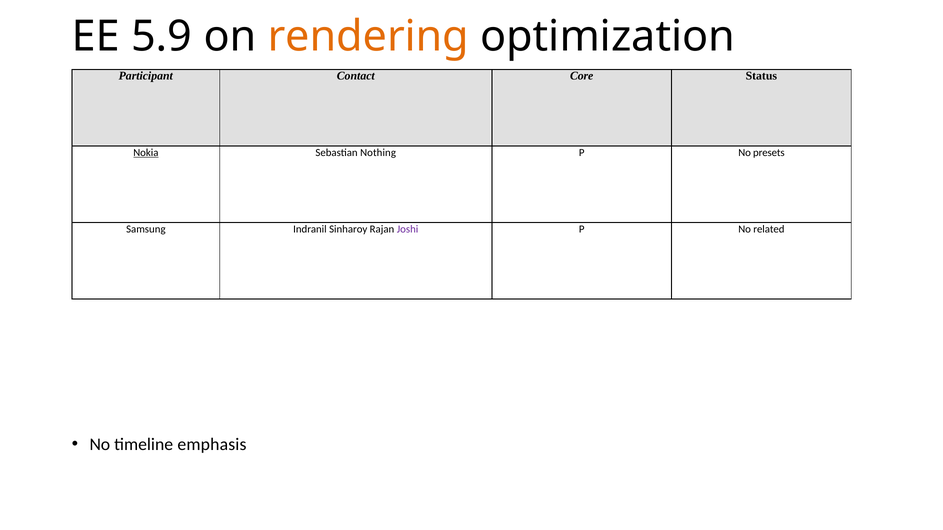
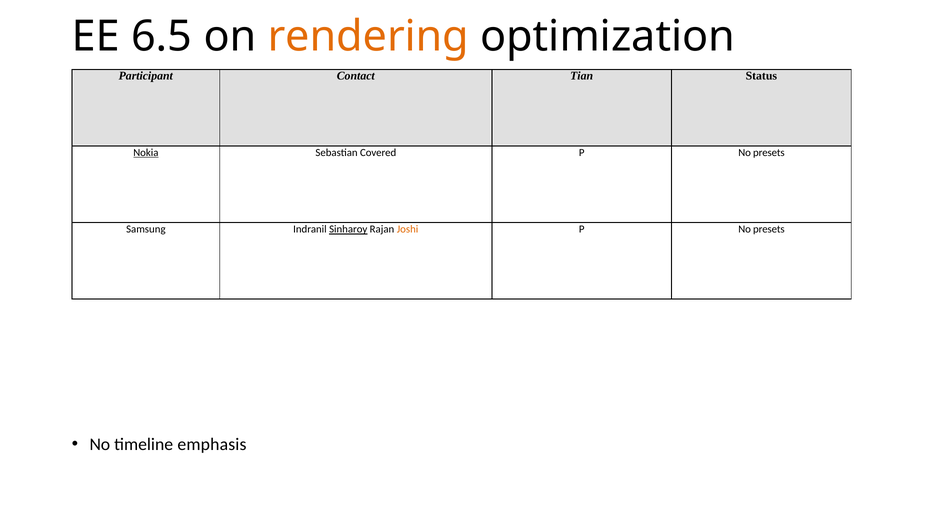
5.9: 5.9 -> 6.5 (162, 37)
Core: Core -> Tian (582, 76)
Nothing: Nothing -> Covered (378, 153)
Sinharoy underline: none -> present (348, 229)
Joshi colour: purple -> orange (408, 229)
related: related -> presets (769, 229)
